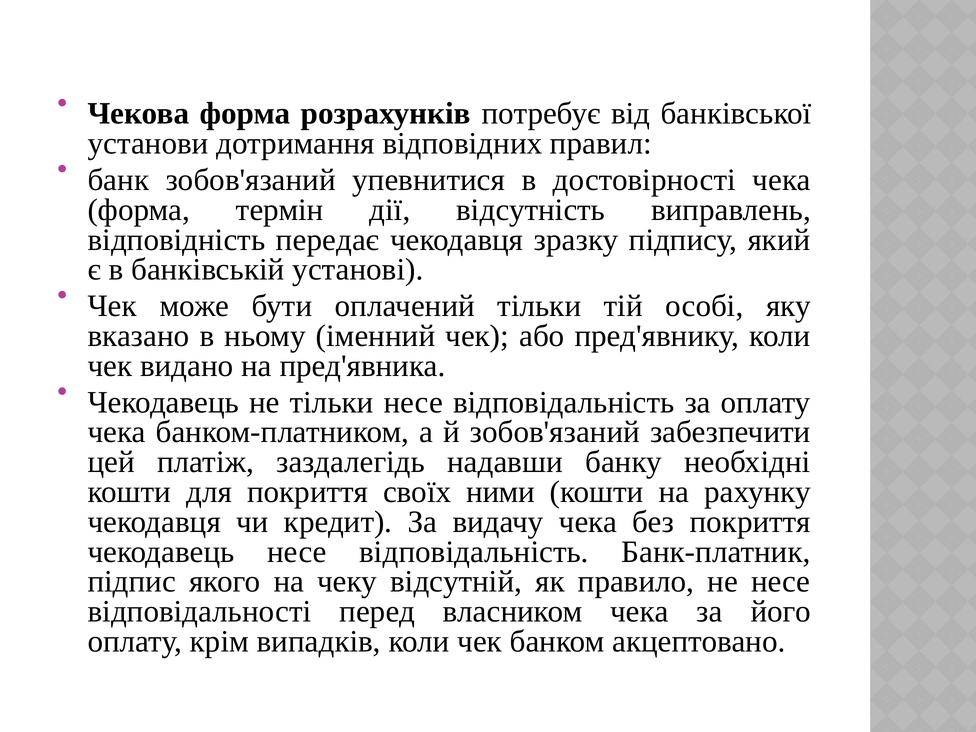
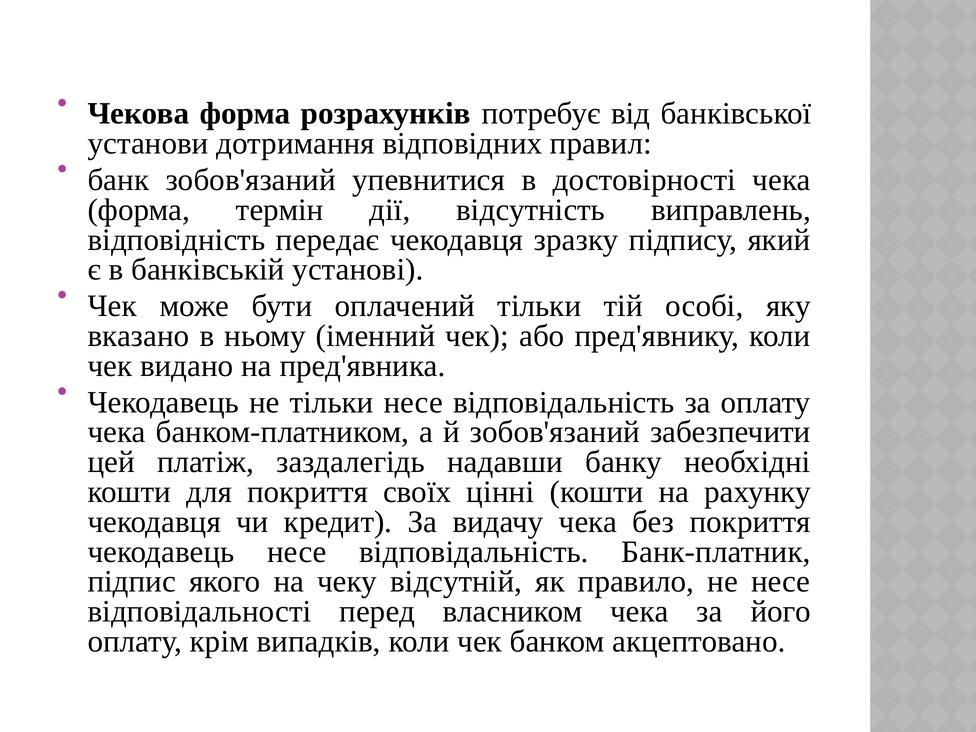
ними: ними -> цінні (500, 492)
